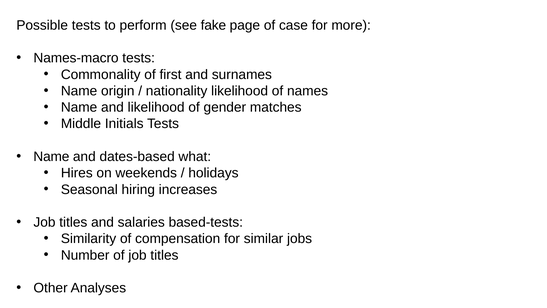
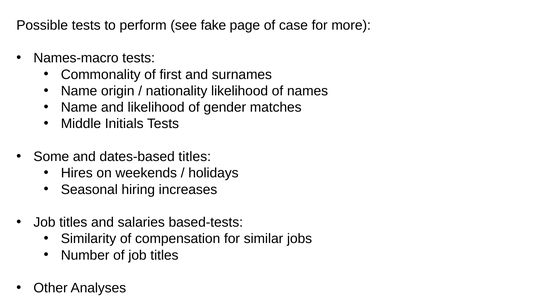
Name: Name -> Some (51, 156)
dates-based what: what -> titles (195, 156)
